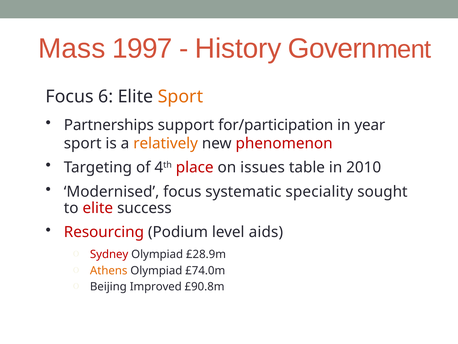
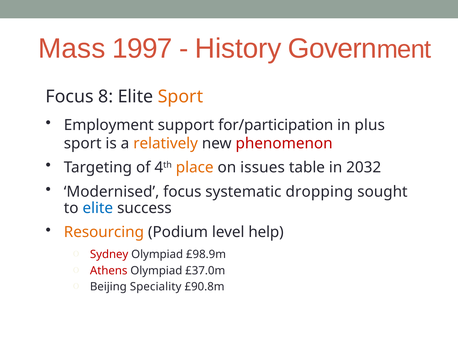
6: 6 -> 8 (106, 96)
Partnerships: Partnerships -> Employment (109, 125)
year: year -> plus (370, 125)
place colour: red -> orange (195, 167)
2010: 2010 -> 2032 (364, 167)
speciality: speciality -> dropping (319, 191)
elite colour: red -> blue (98, 208)
Resourcing colour: red -> orange (104, 232)
aids: aids -> help (266, 232)
£28.9m: £28.9m -> £98.9m (206, 254)
Athens colour: orange -> red (109, 270)
£74.0m: £74.0m -> £37.0m (205, 270)
Improved: Improved -> Speciality (156, 286)
